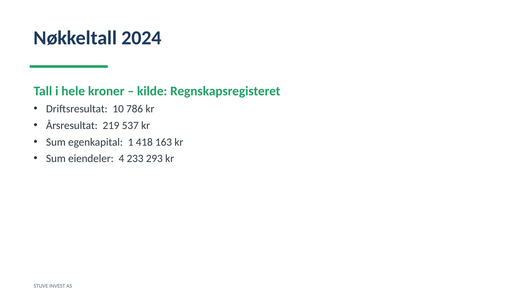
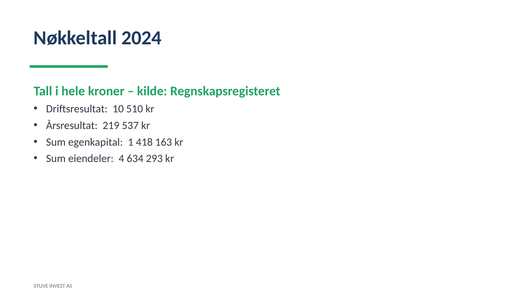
786: 786 -> 510 (135, 109)
233: 233 -> 634 (135, 158)
